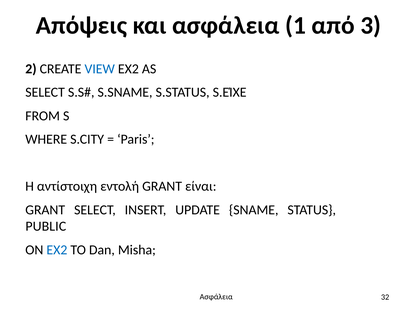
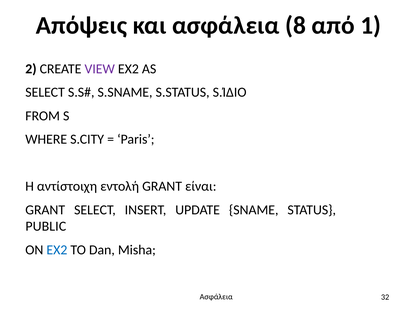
1: 1 -> 8 (295, 25)
3: 3 -> 1 (371, 25)
VIEW colour: blue -> purple (100, 69)
S.ΕΊΧΕ: S.ΕΊΧΕ -> S.ΊΔΙΟ (230, 92)
